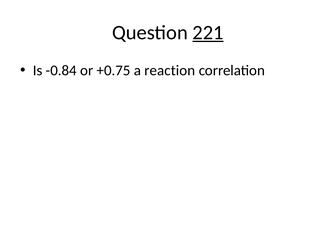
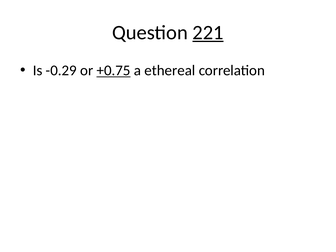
-0.84: -0.84 -> -0.29 (61, 70)
+0.75 underline: none -> present (114, 70)
reaction: reaction -> ethereal (170, 70)
